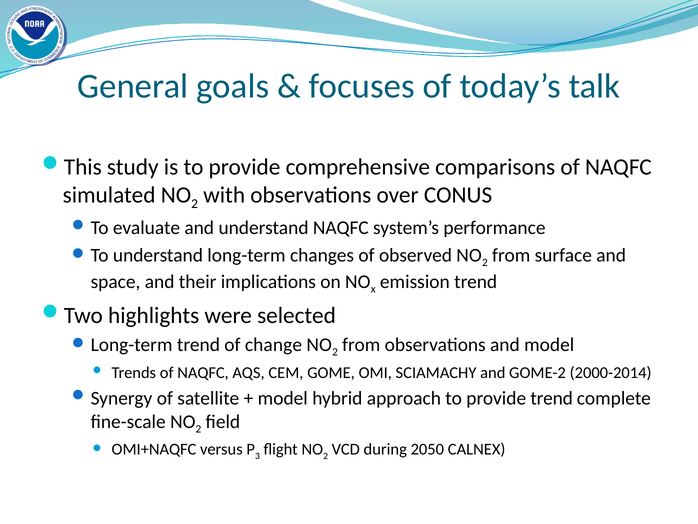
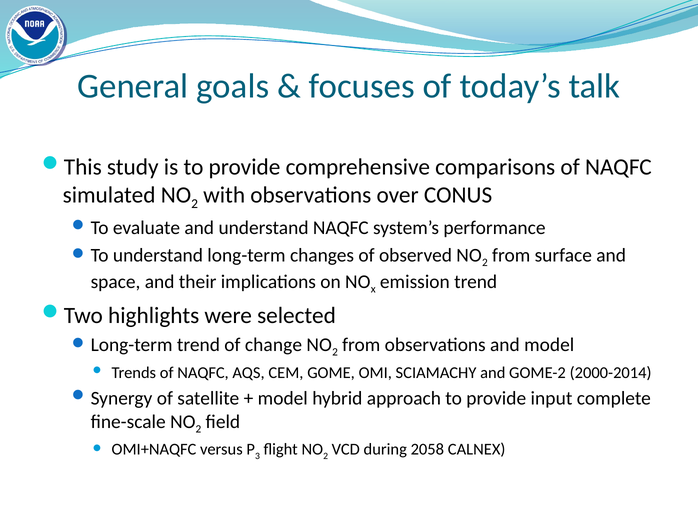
provide trend: trend -> input (551, 398)
2050: 2050 -> 2058 (427, 449)
